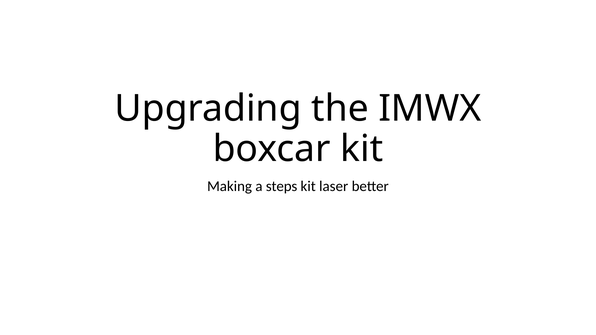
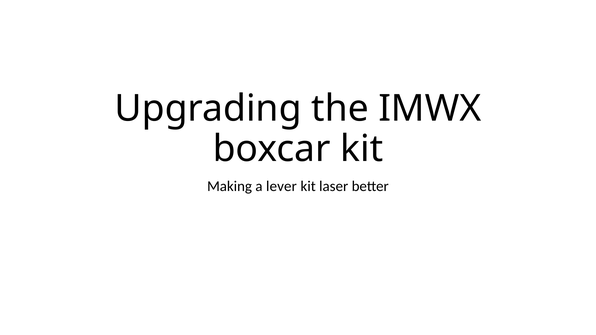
steps: steps -> lever (281, 186)
